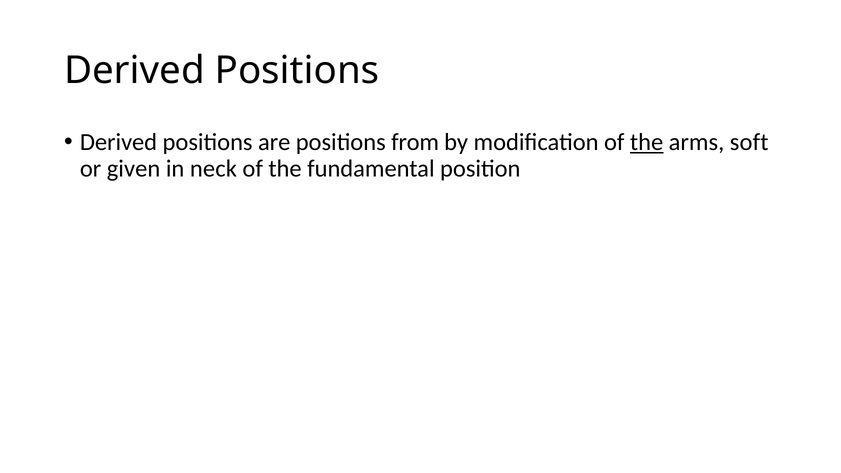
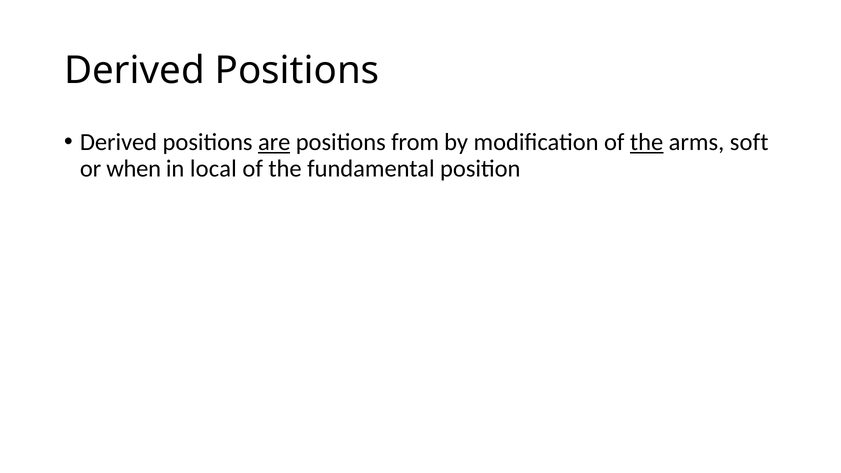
are underline: none -> present (274, 142)
given: given -> when (134, 169)
neck: neck -> local (213, 169)
